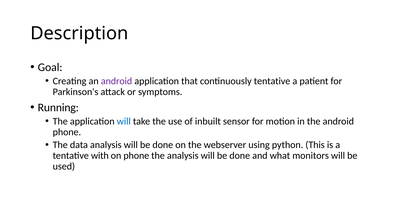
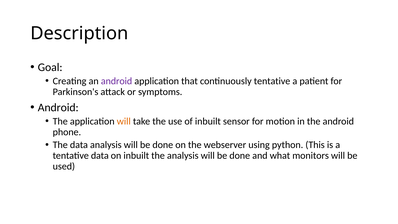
Running: Running -> Android (58, 108)
will colour: blue -> orange (124, 121)
tentative with: with -> data (100, 156)
on phone: phone -> inbuilt (136, 156)
